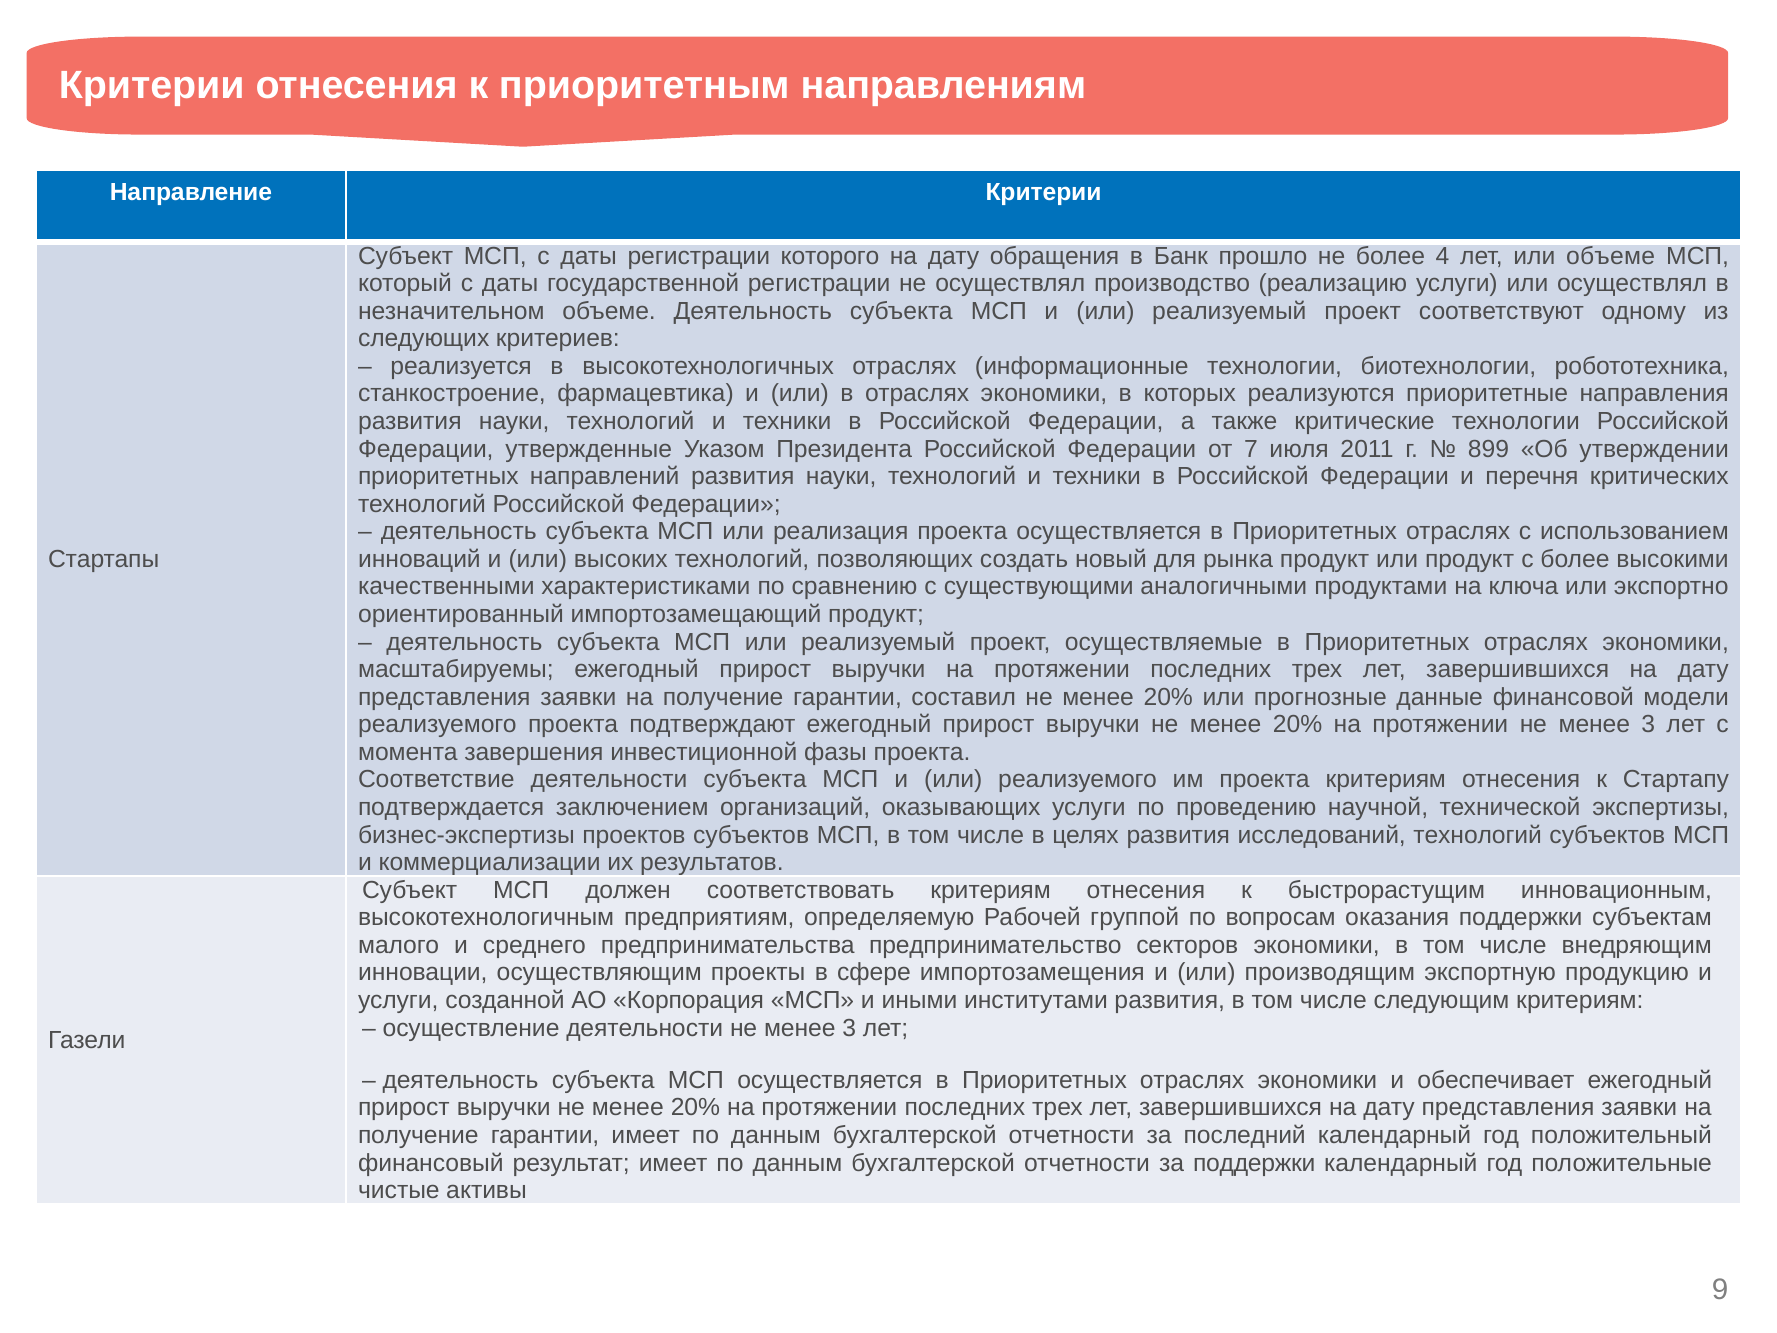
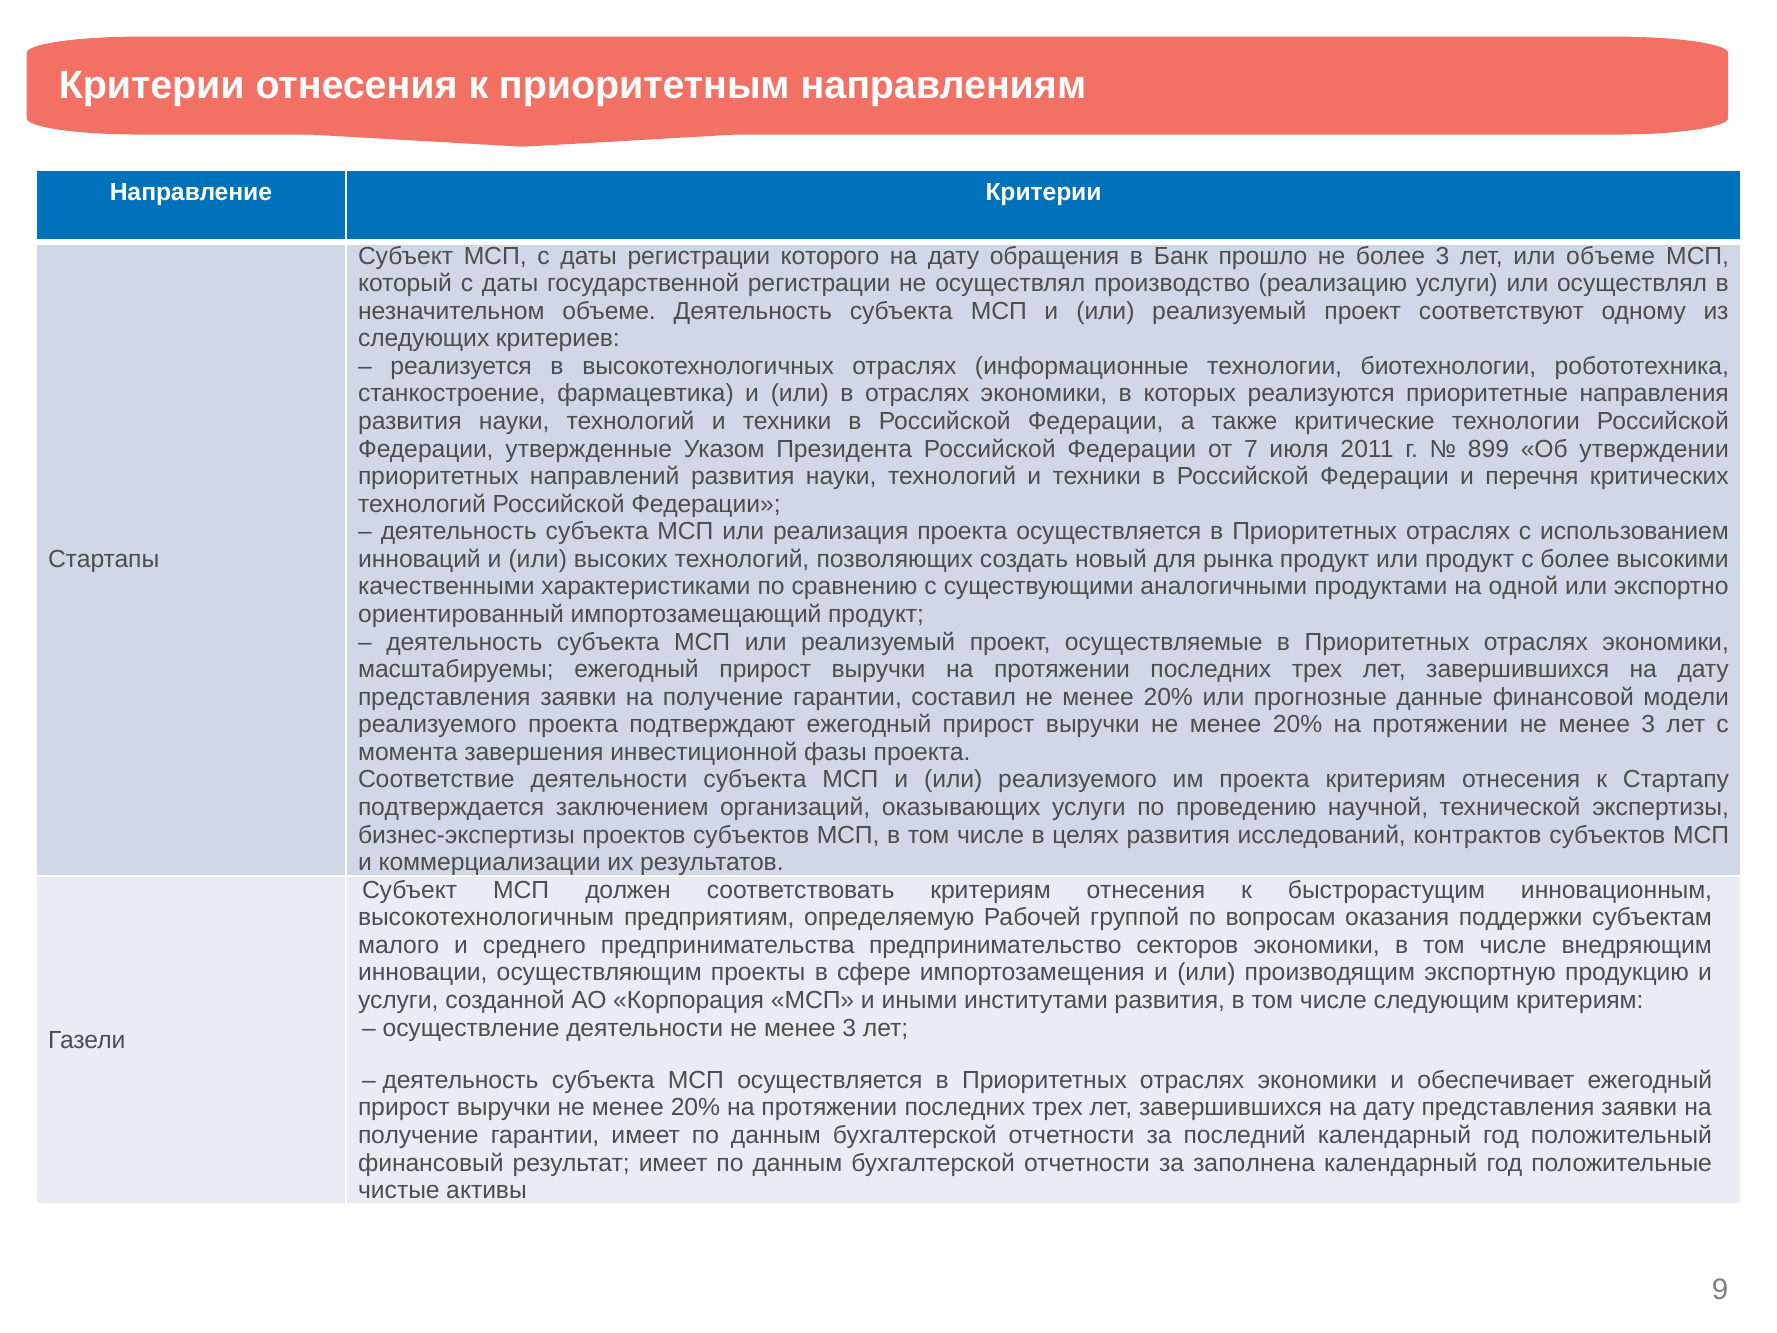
более 4: 4 -> 3 (1442, 256)
ключа: ключа -> одной (1523, 587)
исследований технологий: технологий -> контрактов (1477, 835)
за поддержки: поддержки -> заполнена (1254, 1163)
